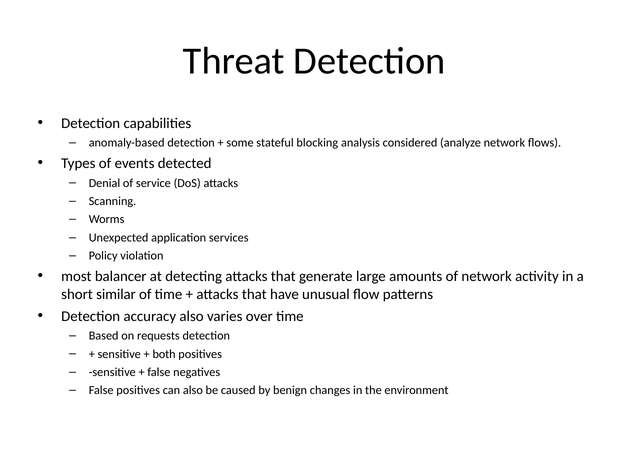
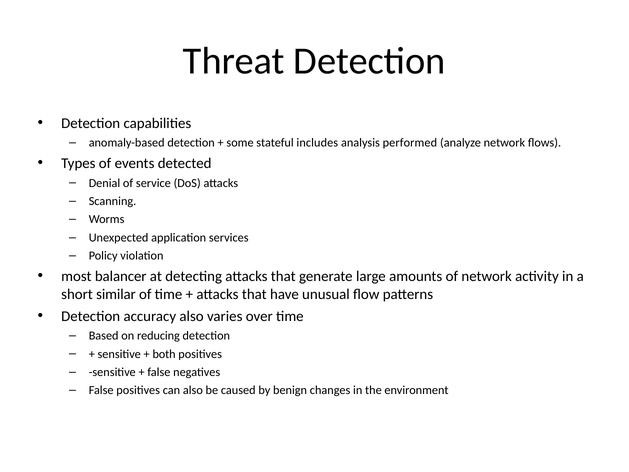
blocking: blocking -> includes (317, 143)
considered: considered -> performed (410, 143)
requests: requests -> reducing (158, 336)
